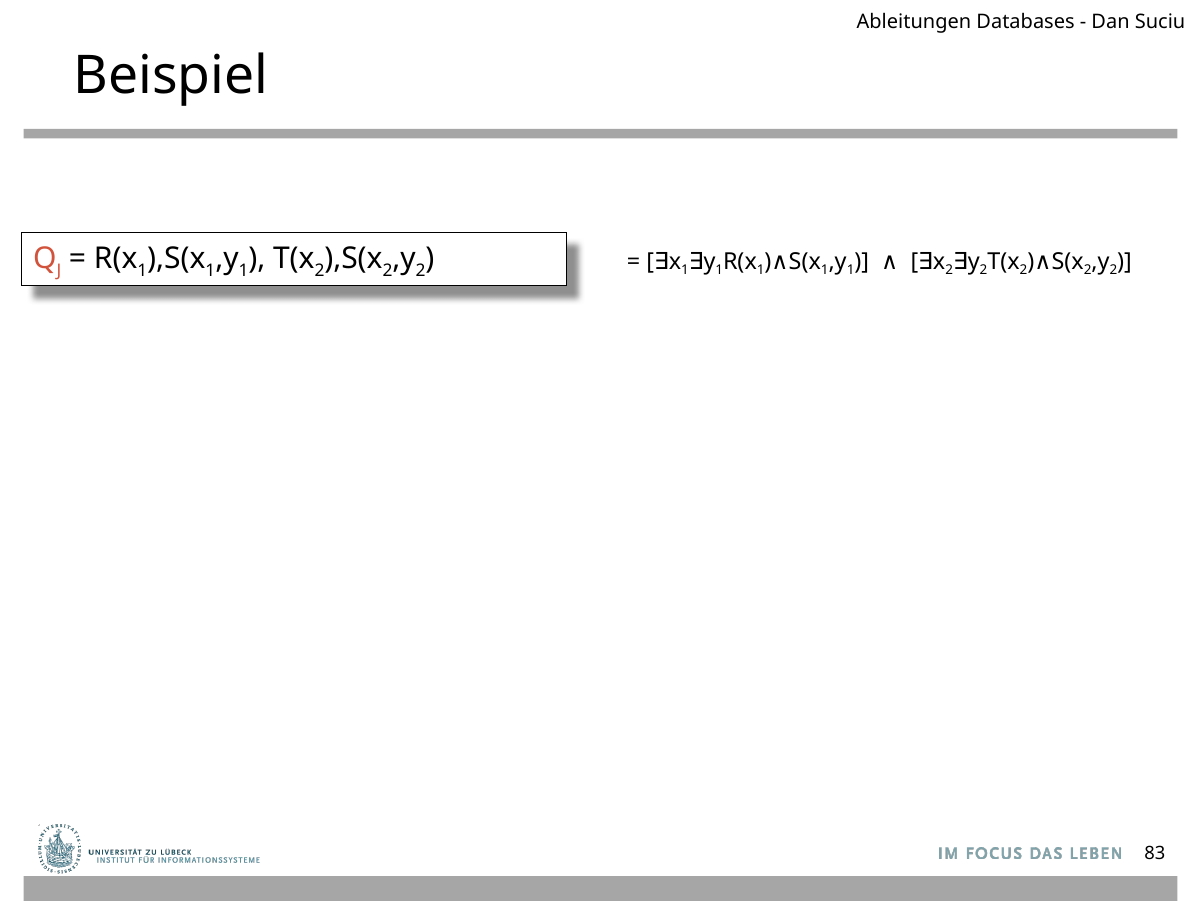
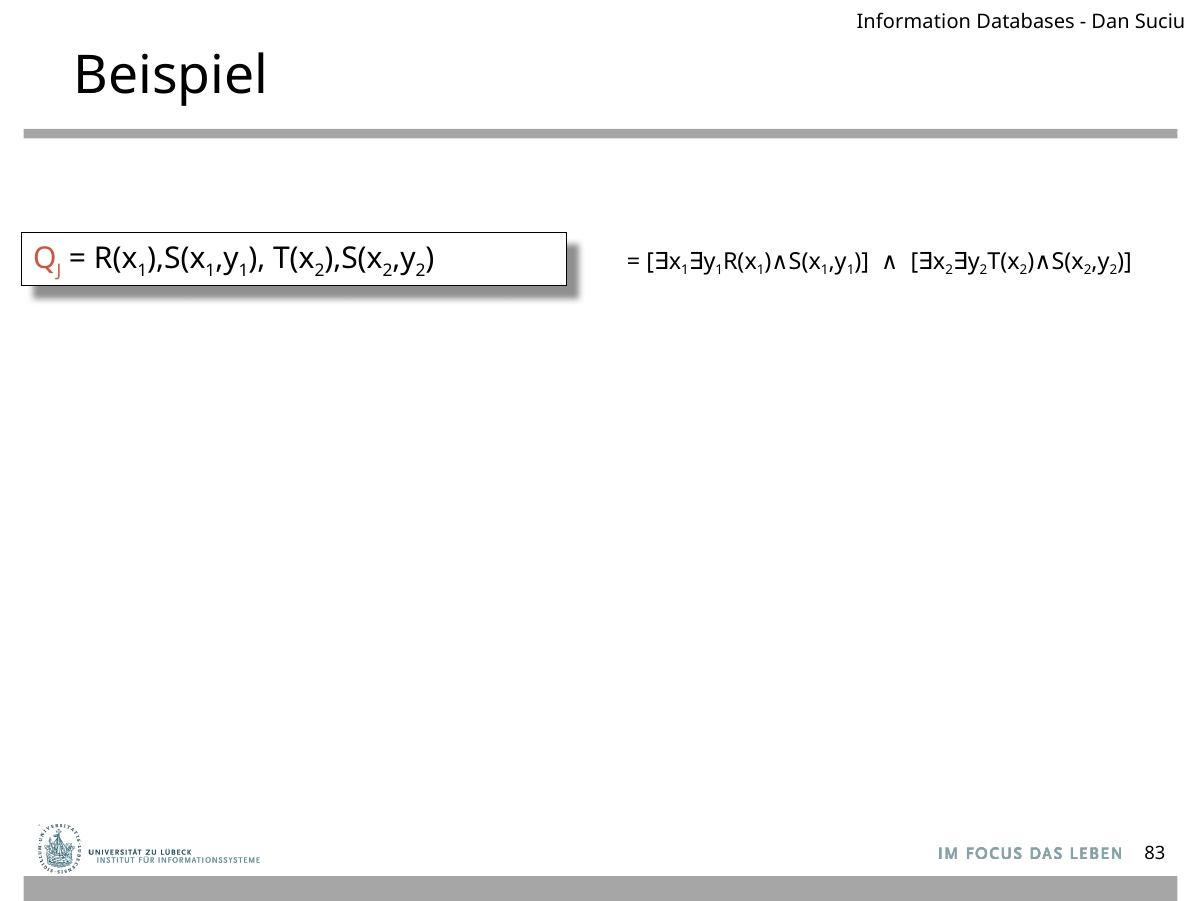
Ableitungen: Ableitungen -> Information (914, 22)
